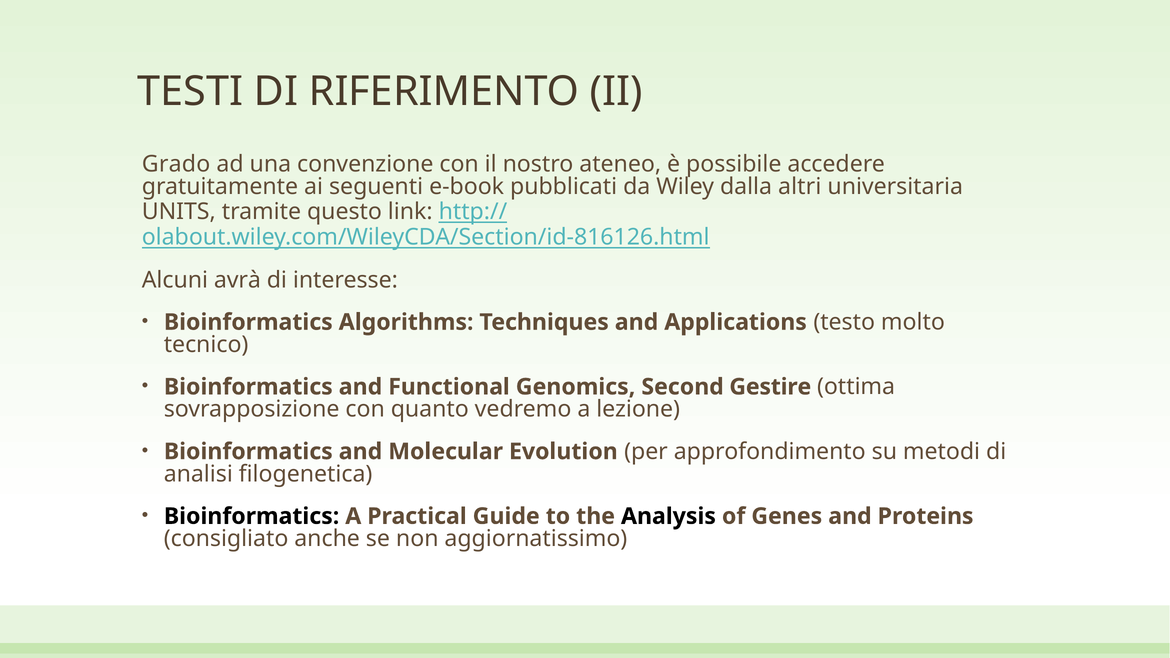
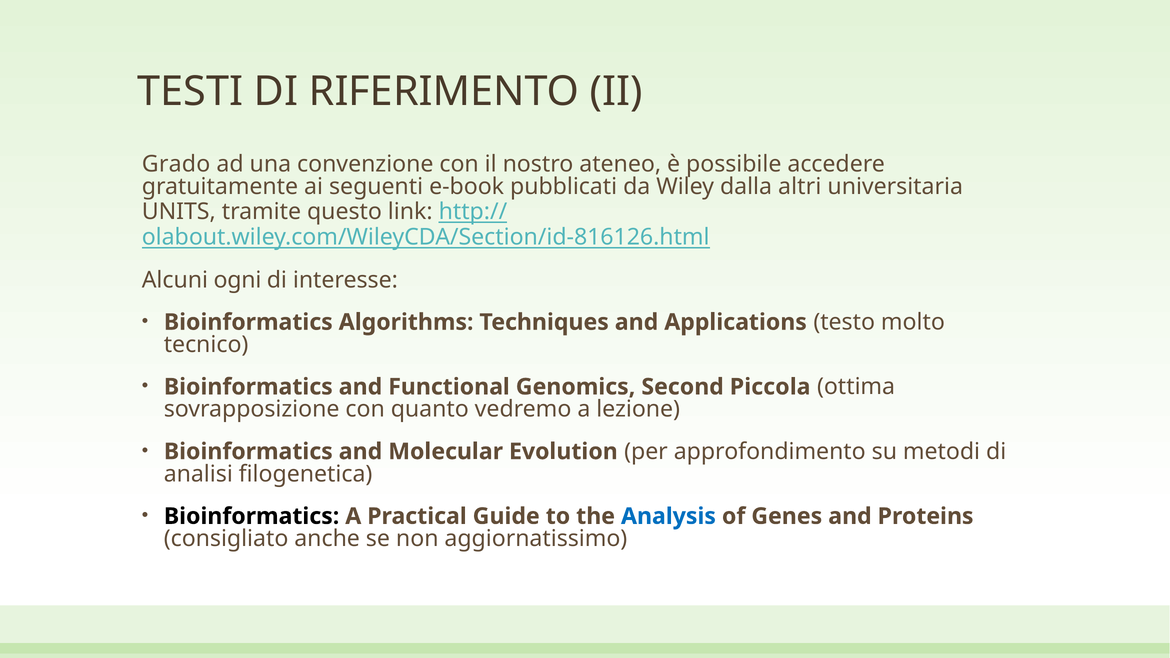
avrà: avrà -> ogni (237, 280)
Gestire: Gestire -> Piccola (770, 387)
Analysis colour: black -> blue (668, 516)
